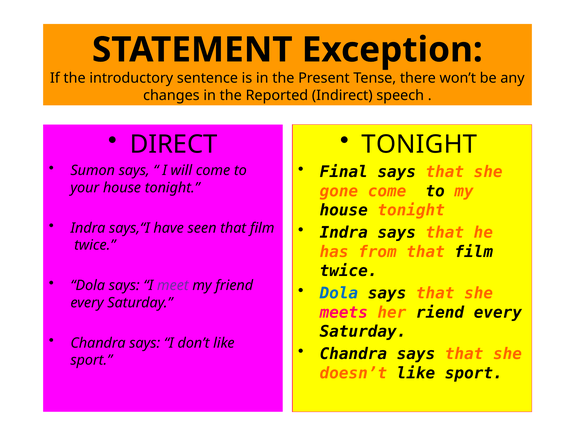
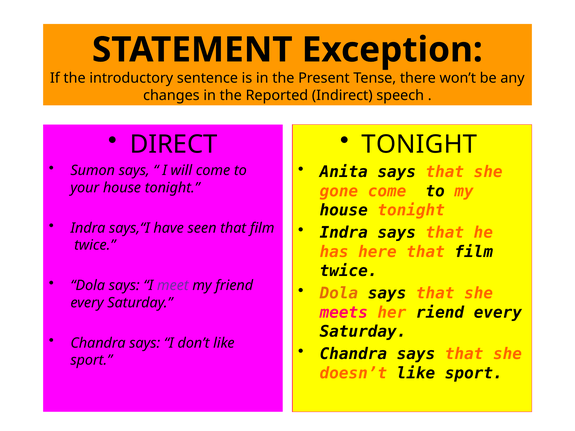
Final: Final -> Anita (344, 172)
from: from -> here (377, 252)
Dola colour: blue -> orange (339, 293)
